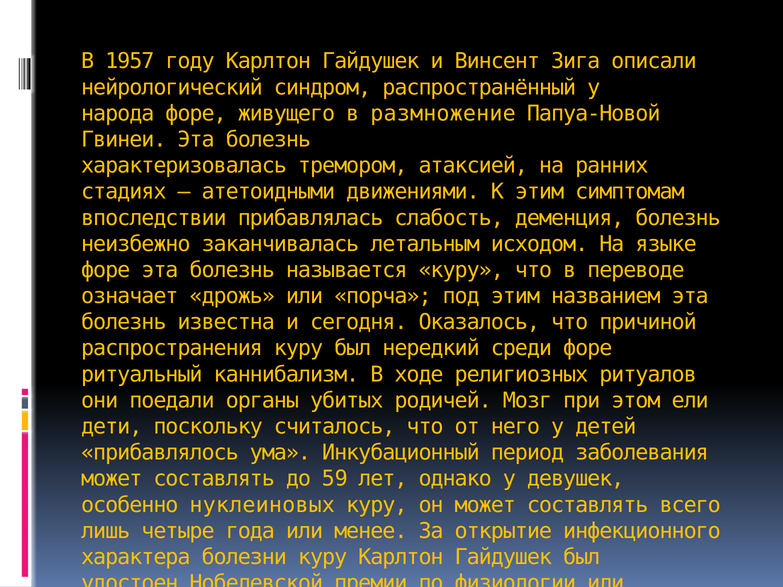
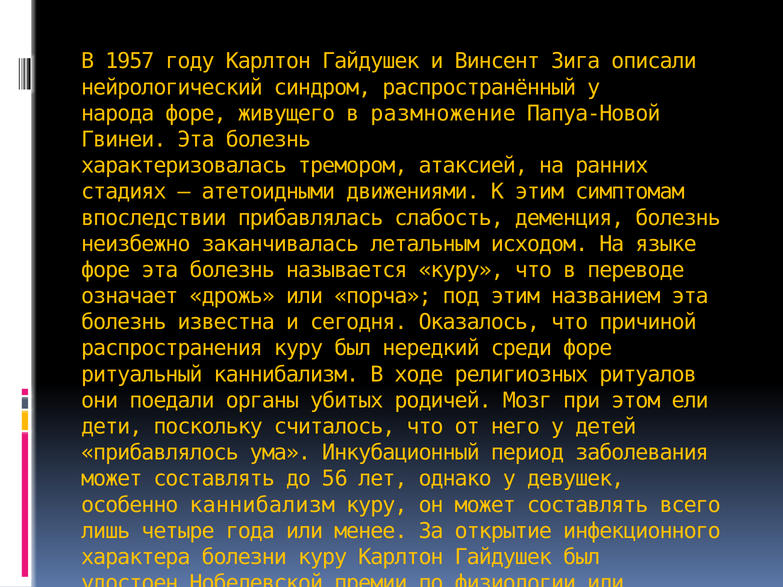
59: 59 -> 56 (335, 479)
особенно нуклеиновых: нуклеиновых -> каннибализм (262, 505)
